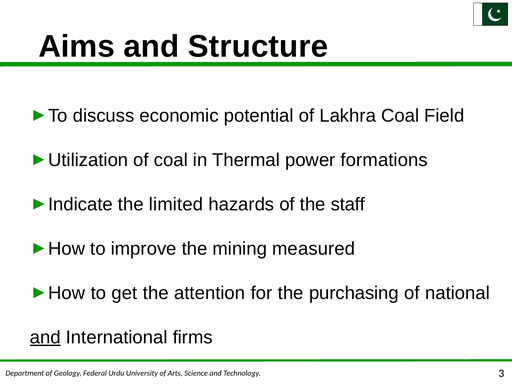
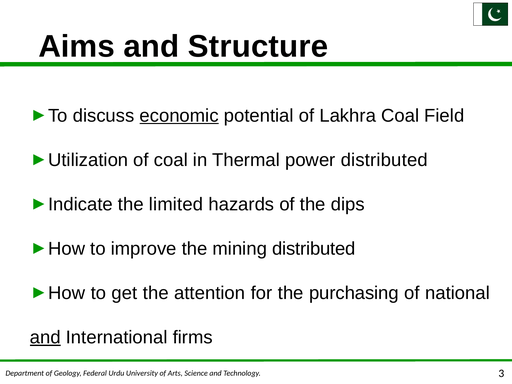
economic underline: none -> present (179, 116)
power formations: formations -> distributed (384, 160)
staff: staff -> dips (348, 204)
mining measured: measured -> distributed (314, 249)
